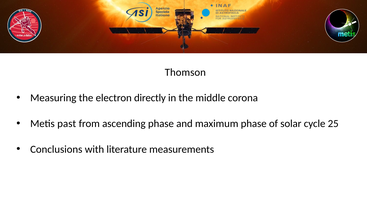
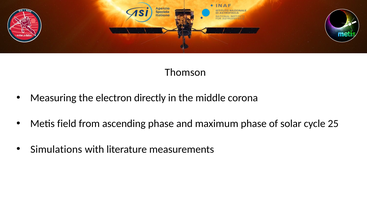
past: past -> field (67, 124)
Conclusions: Conclusions -> Simulations (56, 150)
